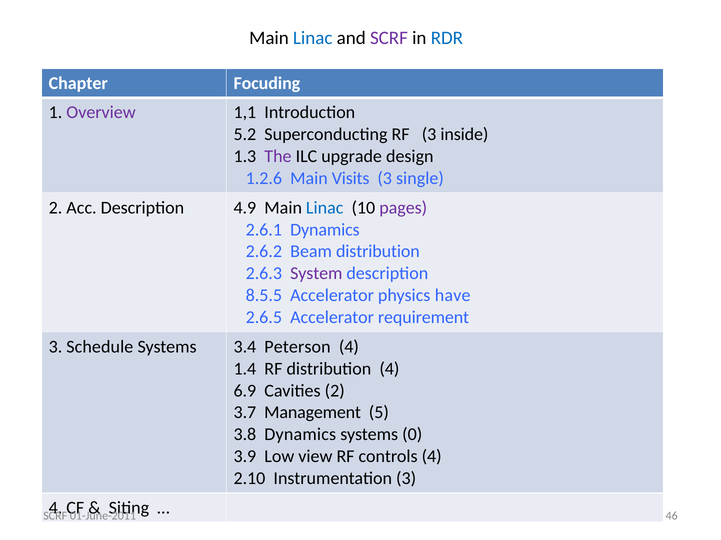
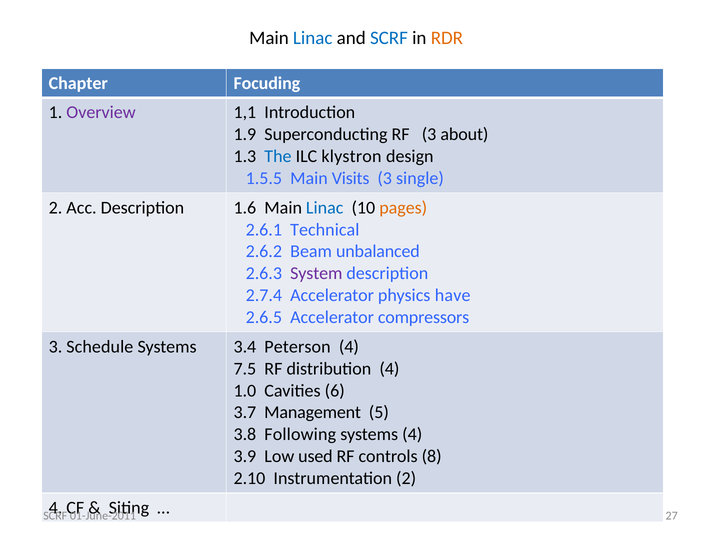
SCRF colour: purple -> blue (389, 38)
RDR colour: blue -> orange (447, 38)
5.2: 5.2 -> 1.9 (245, 135)
inside: inside -> about (464, 135)
The colour: purple -> blue (278, 157)
upgrade: upgrade -> klystron (352, 157)
1.2.6: 1.2.6 -> 1.5.5 (264, 179)
4.9: 4.9 -> 1.6 (245, 208)
pages colour: purple -> orange (403, 208)
2.6.1 Dynamics: Dynamics -> Technical (325, 230)
Beam distribution: distribution -> unbalanced (378, 252)
8.5.5: 8.5.5 -> 2.7.4 (264, 296)
requirement: requirement -> compressors (424, 318)
1.4: 1.4 -> 7.5 (245, 369)
6.9: 6.9 -> 1.0 (245, 391)
Cavities 2: 2 -> 6 (335, 391)
3.8 Dynamics: Dynamics -> Following (300, 435)
systems 0: 0 -> 4 (412, 435)
view: view -> used (315, 457)
controls 4: 4 -> 8 (432, 457)
Instrumentation 3: 3 -> 2 (406, 479)
46: 46 -> 27 (672, 516)
